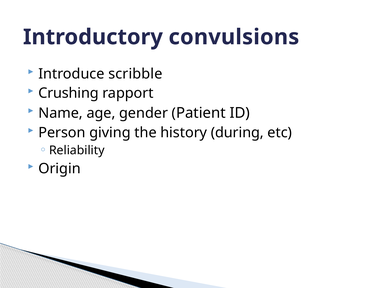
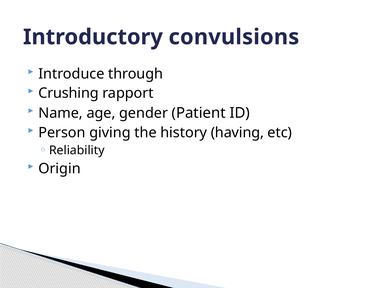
scribble: scribble -> through (136, 74)
during: during -> having (237, 133)
